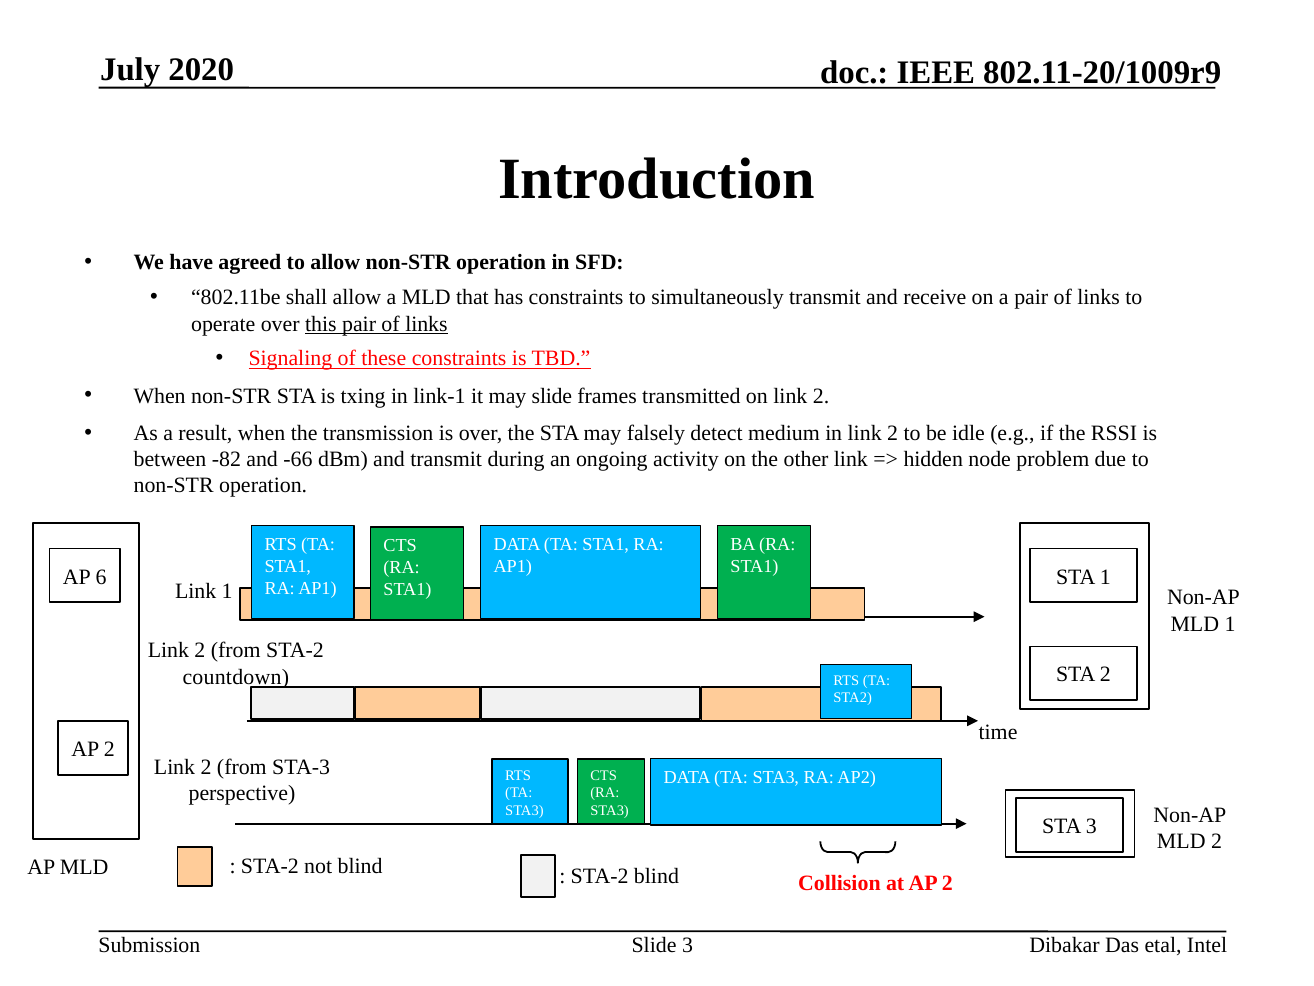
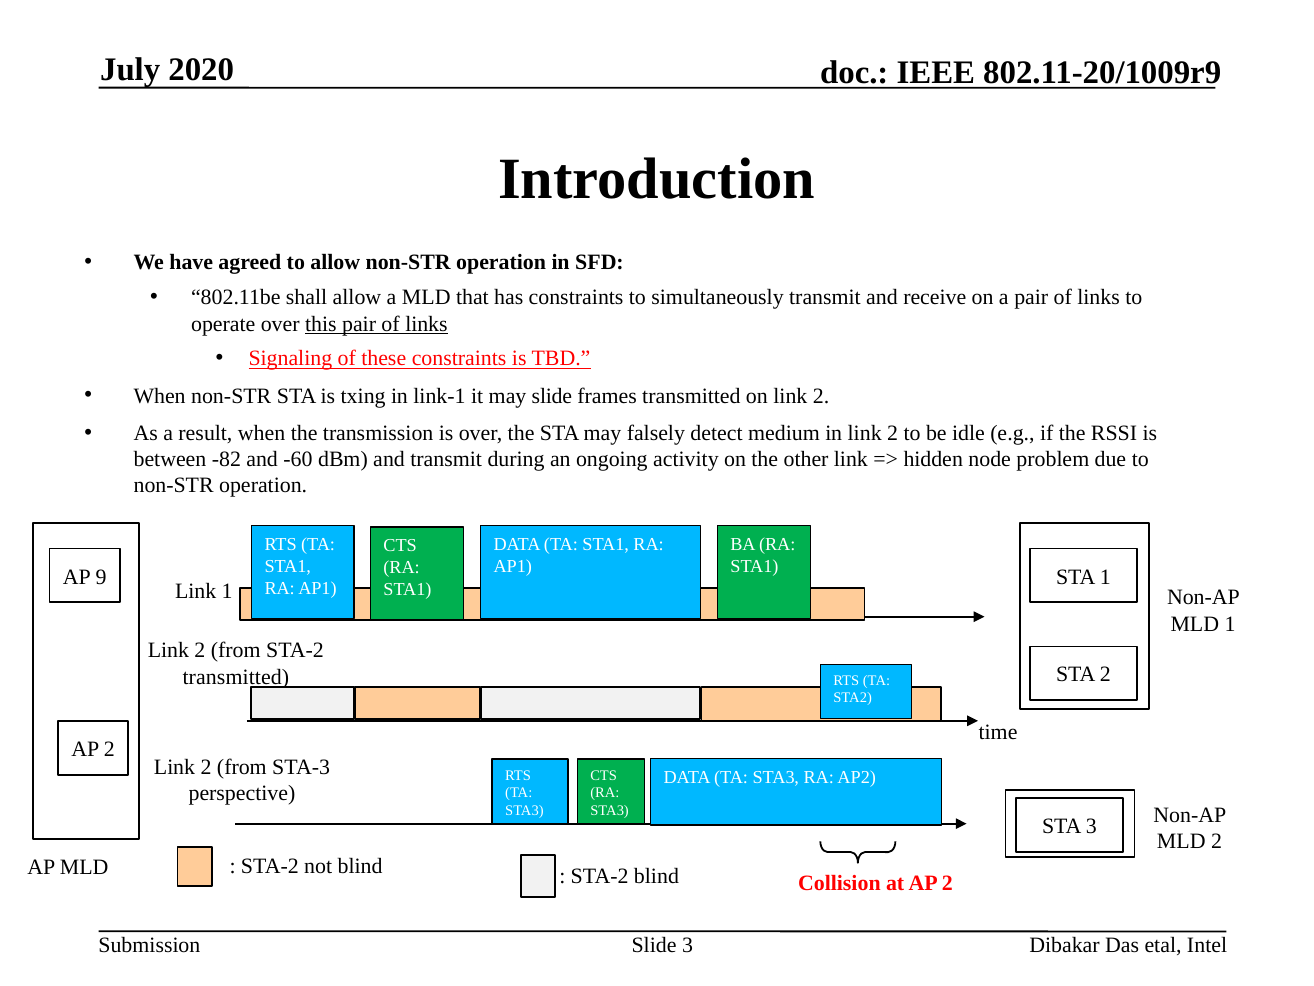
-66: -66 -> -60 (298, 459)
6: 6 -> 9 (101, 577)
countdown: countdown -> transmitted (236, 677)
